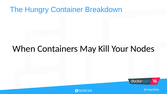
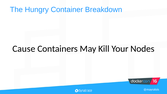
When: When -> Cause (24, 49)
